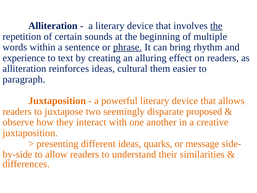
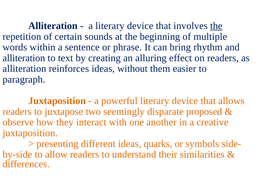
phrase underline: present -> none (127, 47)
experience: experience -> alliteration (24, 58)
cultural: cultural -> without (132, 69)
message: message -> symbols (202, 144)
